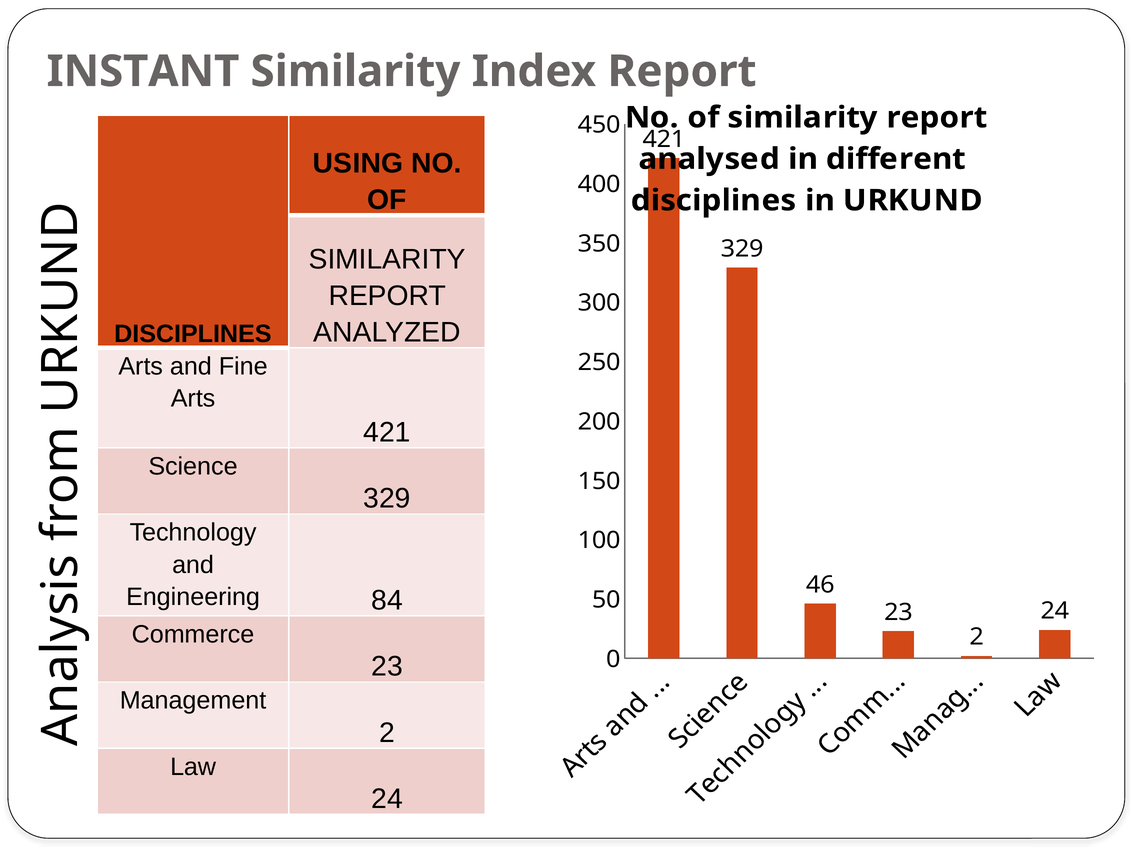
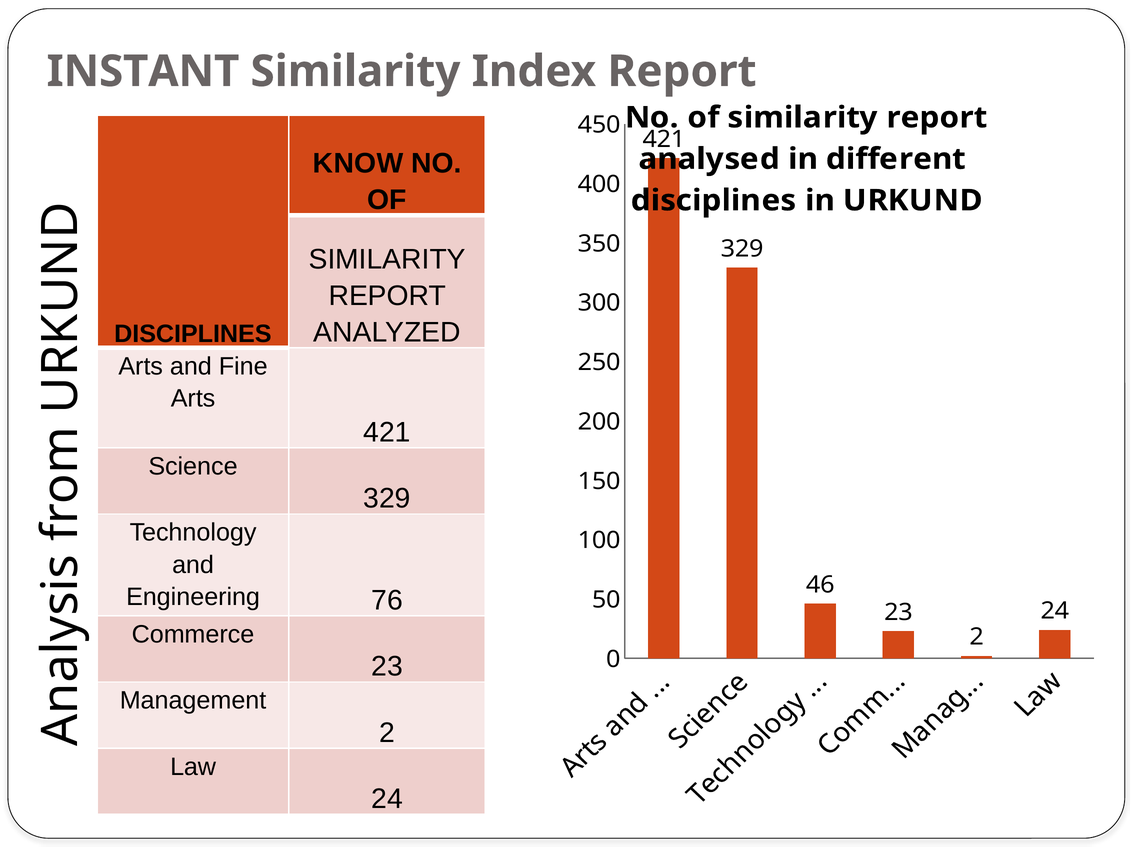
USING: USING -> KNOW (358, 163)
84: 84 -> 76 (387, 600)
